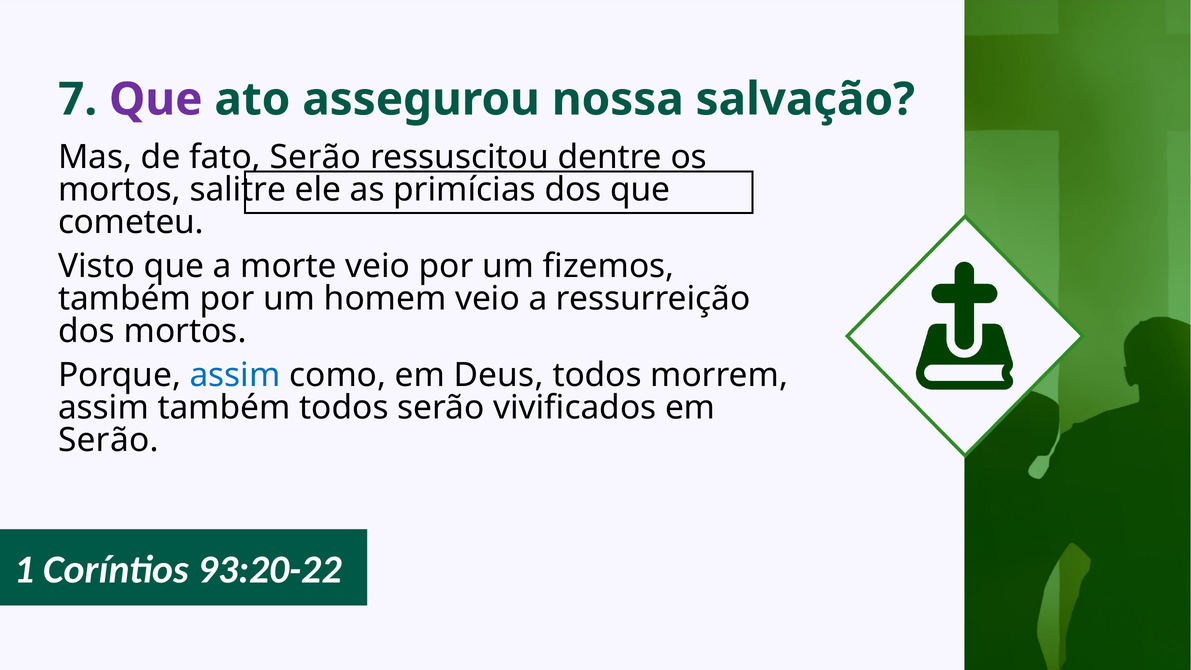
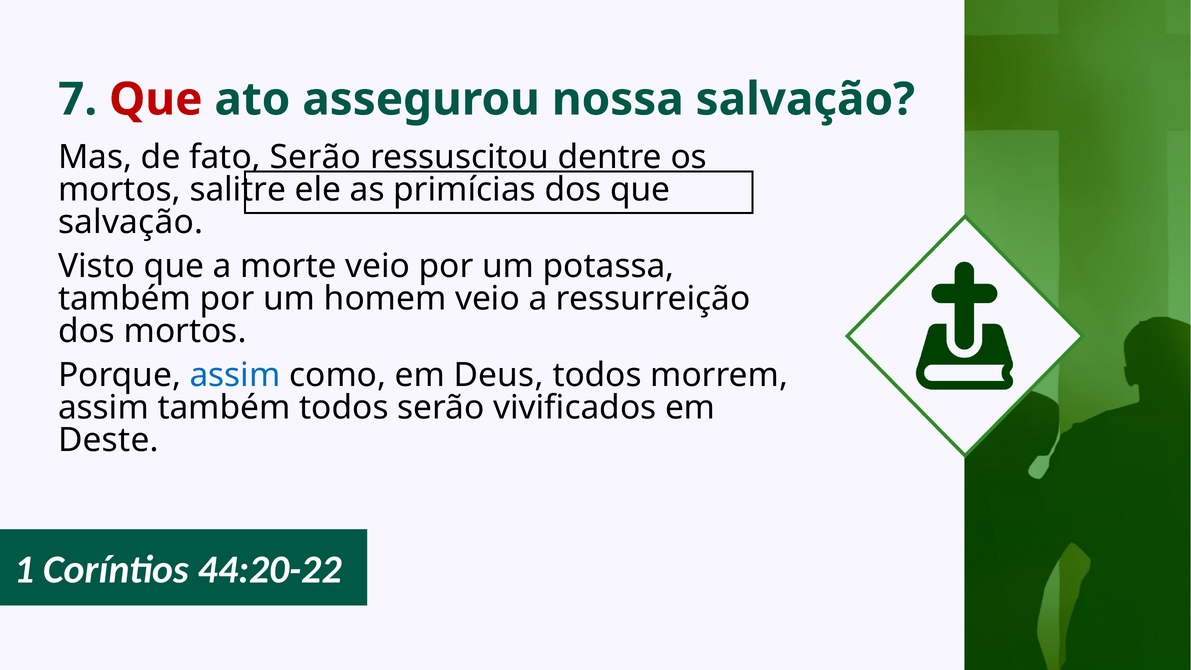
Que colour: purple -> red (156, 99)
cometeu: cometeu -> salvação (131, 222)
fizemos: fizemos -> potassa (609, 266)
Serão: Serão -> Deste (108, 440)
93:20-22: 93:20-22 -> 44:20-22 (270, 570)
